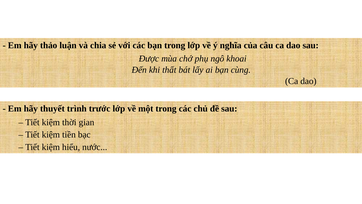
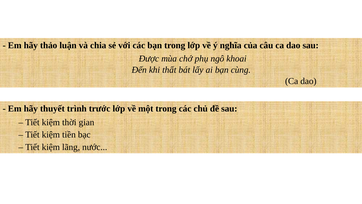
hiểu: hiểu -> lãng (71, 147)
